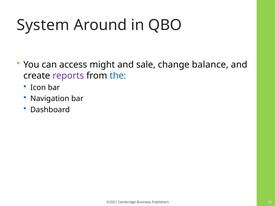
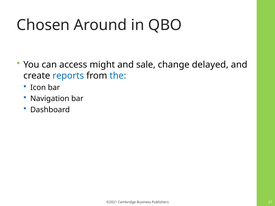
System: System -> Chosen (43, 25)
balance: balance -> delayed (210, 65)
reports colour: purple -> blue (68, 76)
